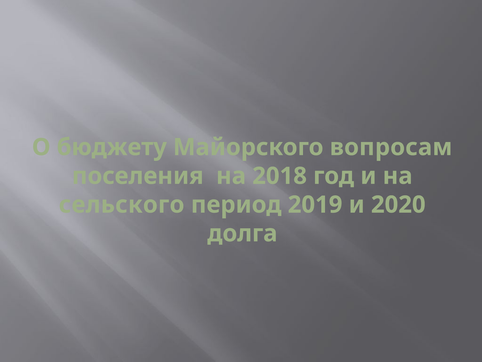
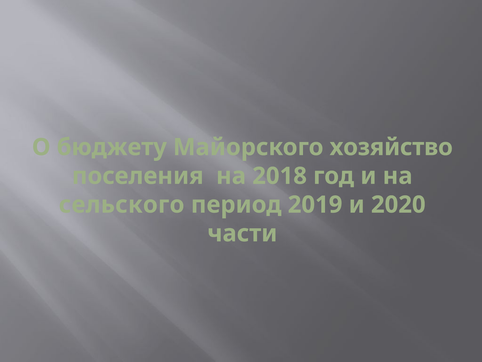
вопросам: вопросам -> хозяйство (391, 147)
долга: долга -> части (242, 233)
